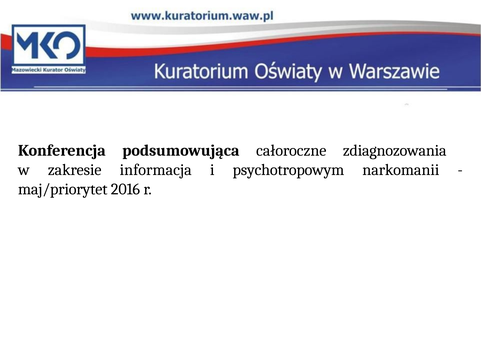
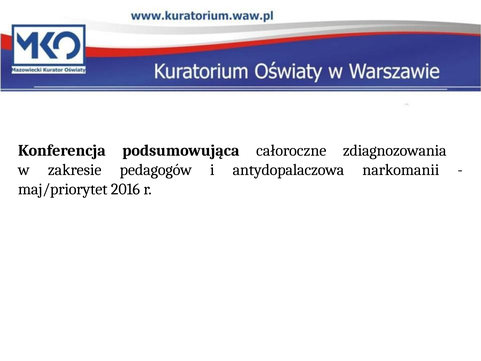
informacja: informacja -> pedagogów (156, 170)
psychotropowym: psychotropowym -> antydopalaczowa (288, 170)
